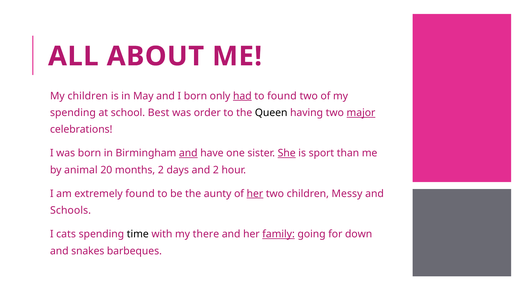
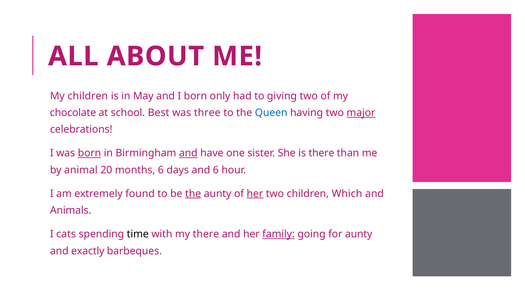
had underline: present -> none (242, 96)
to found: found -> giving (282, 96)
spending: spending -> chocolate (73, 113)
order: order -> three (207, 113)
Queen colour: black -> blue (271, 113)
born underline: none -> present (89, 153)
She underline: present -> none (287, 153)
is sport: sport -> there (321, 153)
months 2: 2 -> 6 (161, 170)
and 2: 2 -> 6 (216, 170)
the underline: none -> present (193, 194)
Messy: Messy -> Which (347, 194)
Schools: Schools -> Animals (71, 211)
for down: down -> aunty (359, 234)
snakes: snakes -> exactly (88, 251)
